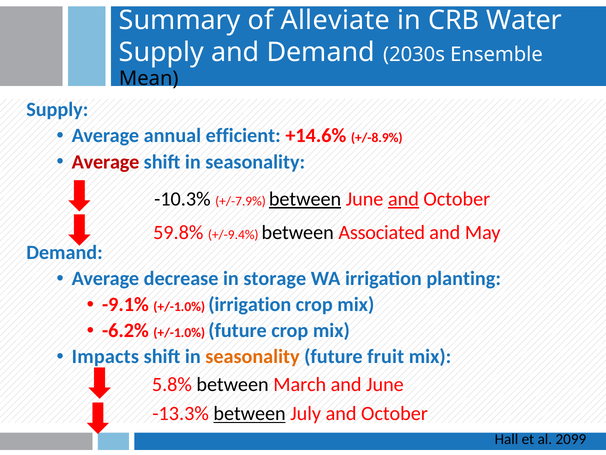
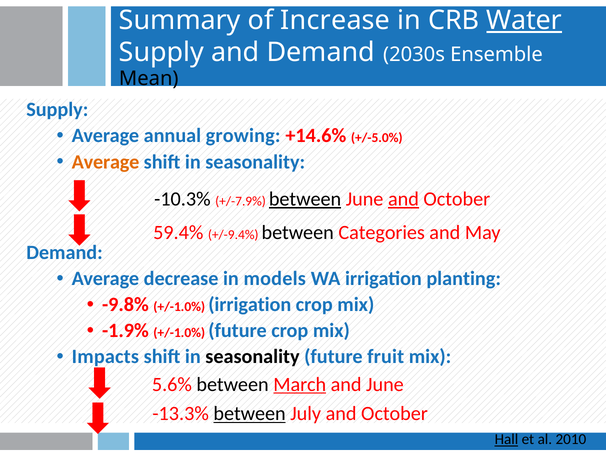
Alleviate: Alleviate -> Increase (335, 20)
Water underline: none -> present (524, 20)
efficient: efficient -> growing (243, 136)
+/-8.9%: +/-8.9% -> +/-5.0% (377, 138)
Average colour: red -> orange (106, 162)
59.8%: 59.8% -> 59.4% (178, 232)
Associated: Associated -> Categories (382, 232)
storage: storage -> models (275, 278)
-9.1%: -9.1% -> -9.8% (125, 304)
-6.2%: -6.2% -> -1.9% (125, 330)
seasonality colour: orange -> black (253, 356)
5.8%: 5.8% -> 5.6% (172, 384)
March underline: none -> present (300, 384)
Hall underline: none -> present (506, 439)
2099: 2099 -> 2010 (571, 439)
